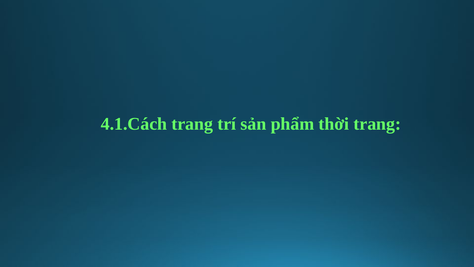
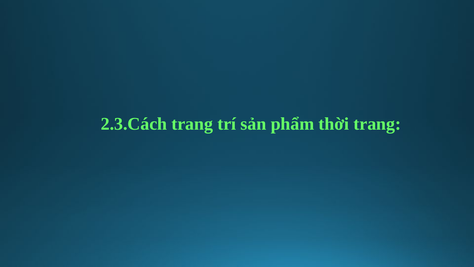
4.1.Cách: 4.1.Cách -> 2.3.Cách (134, 124)
